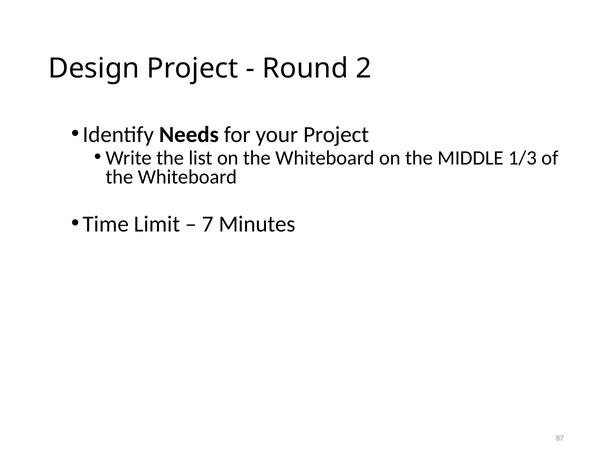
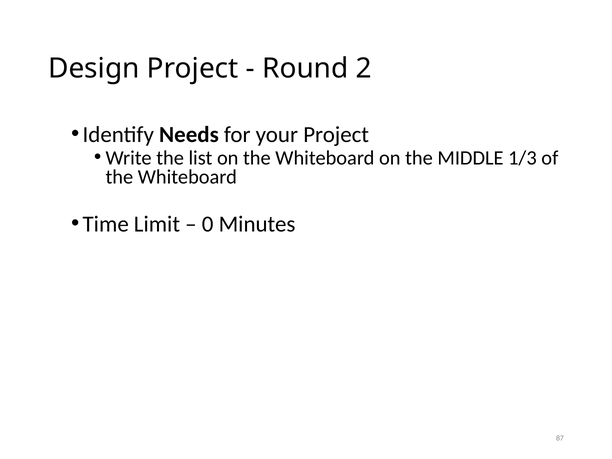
7: 7 -> 0 (208, 224)
